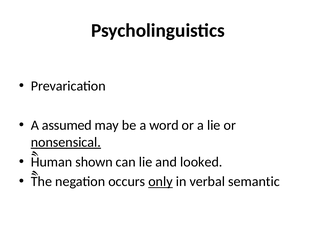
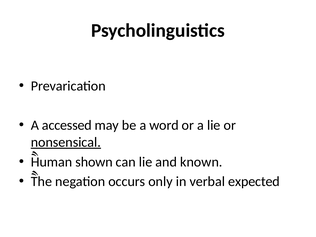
assumed: assumed -> accessed (67, 125)
looked: looked -> known (201, 162)
only underline: present -> none (160, 182)
semantic: semantic -> expected (254, 182)
